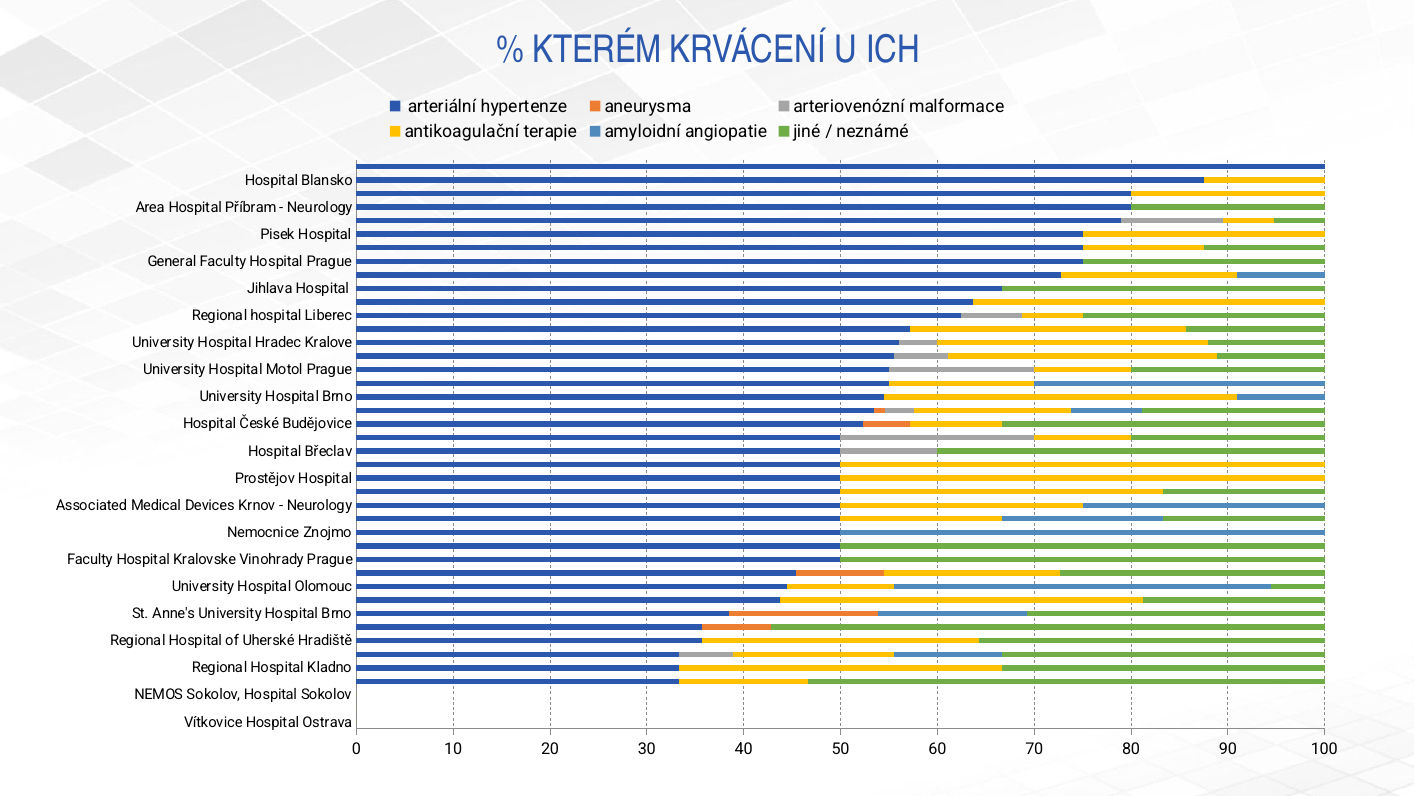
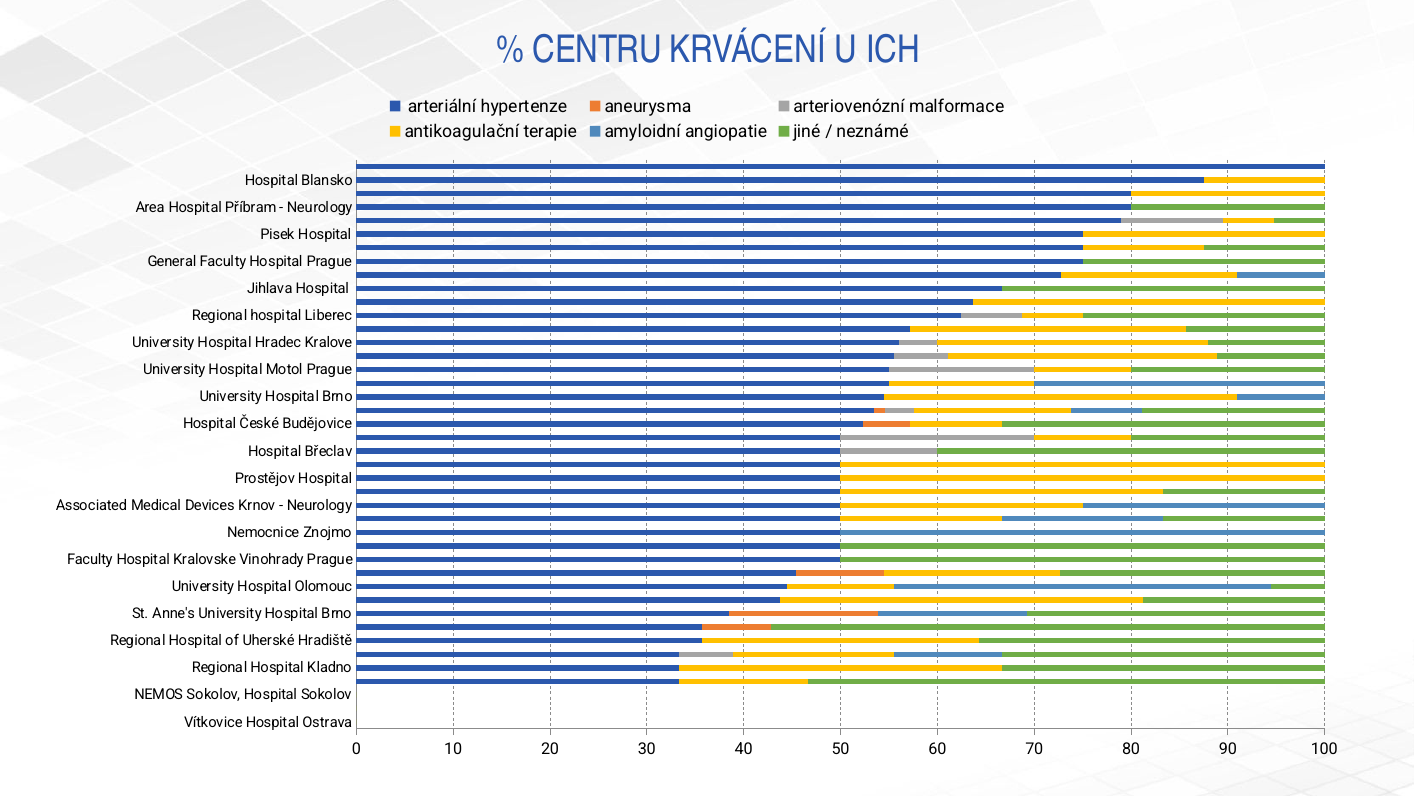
KTERÉM: KTERÉM -> CENTRU (597, 50)
